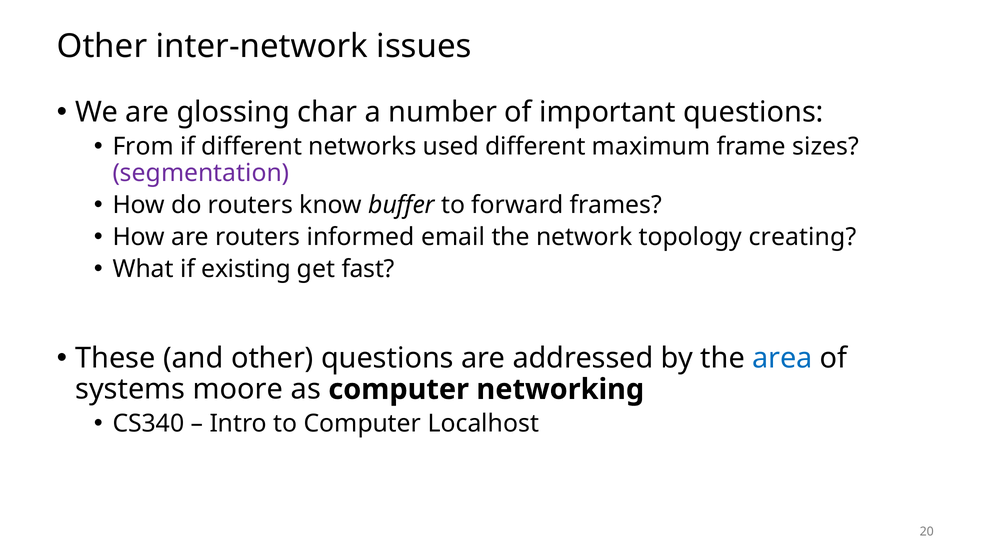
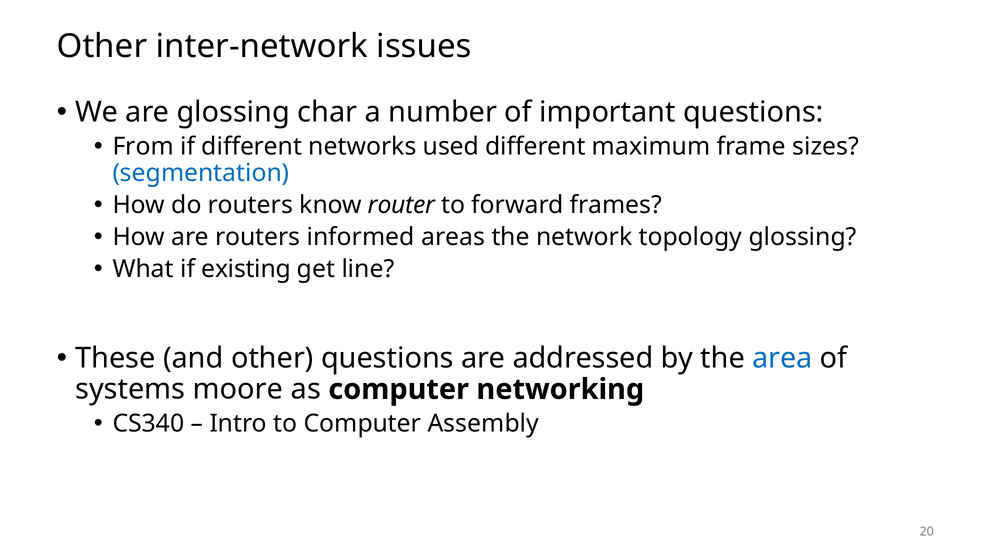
segmentation colour: purple -> blue (201, 173)
buffer: buffer -> router (402, 205)
email: email -> areas (453, 237)
topology creating: creating -> glossing (803, 237)
fast: fast -> line (368, 269)
Localhost: Localhost -> Assembly (483, 423)
